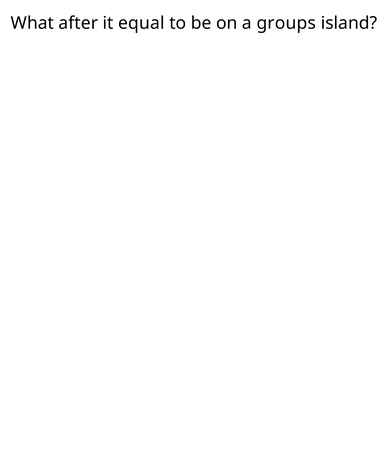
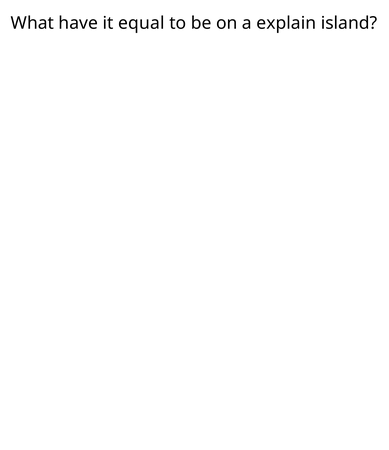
after: after -> have (78, 23)
groups: groups -> explain (286, 23)
